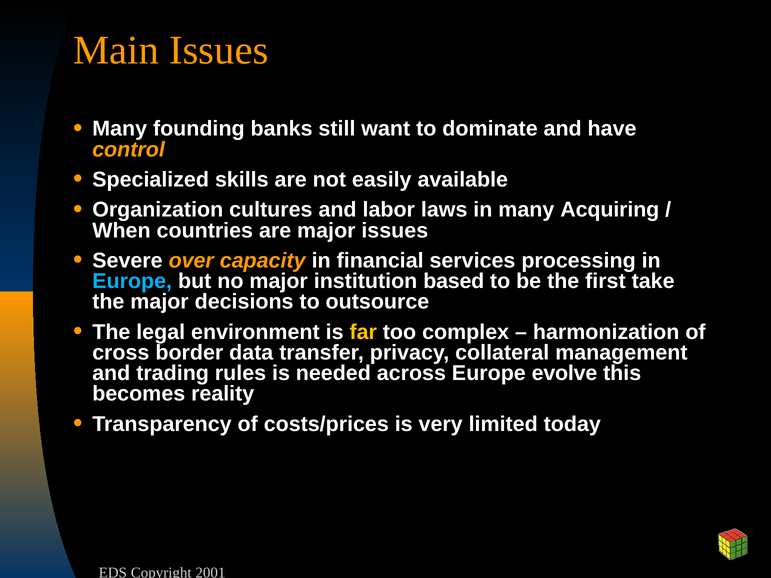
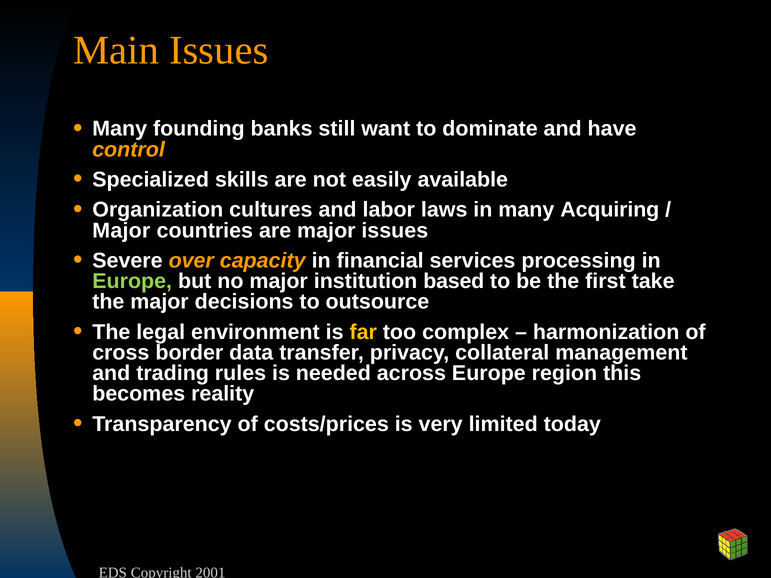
When: When -> Major (121, 231)
Europe colour: light blue -> light green (132, 281)
evolve: evolve -> region (564, 373)
